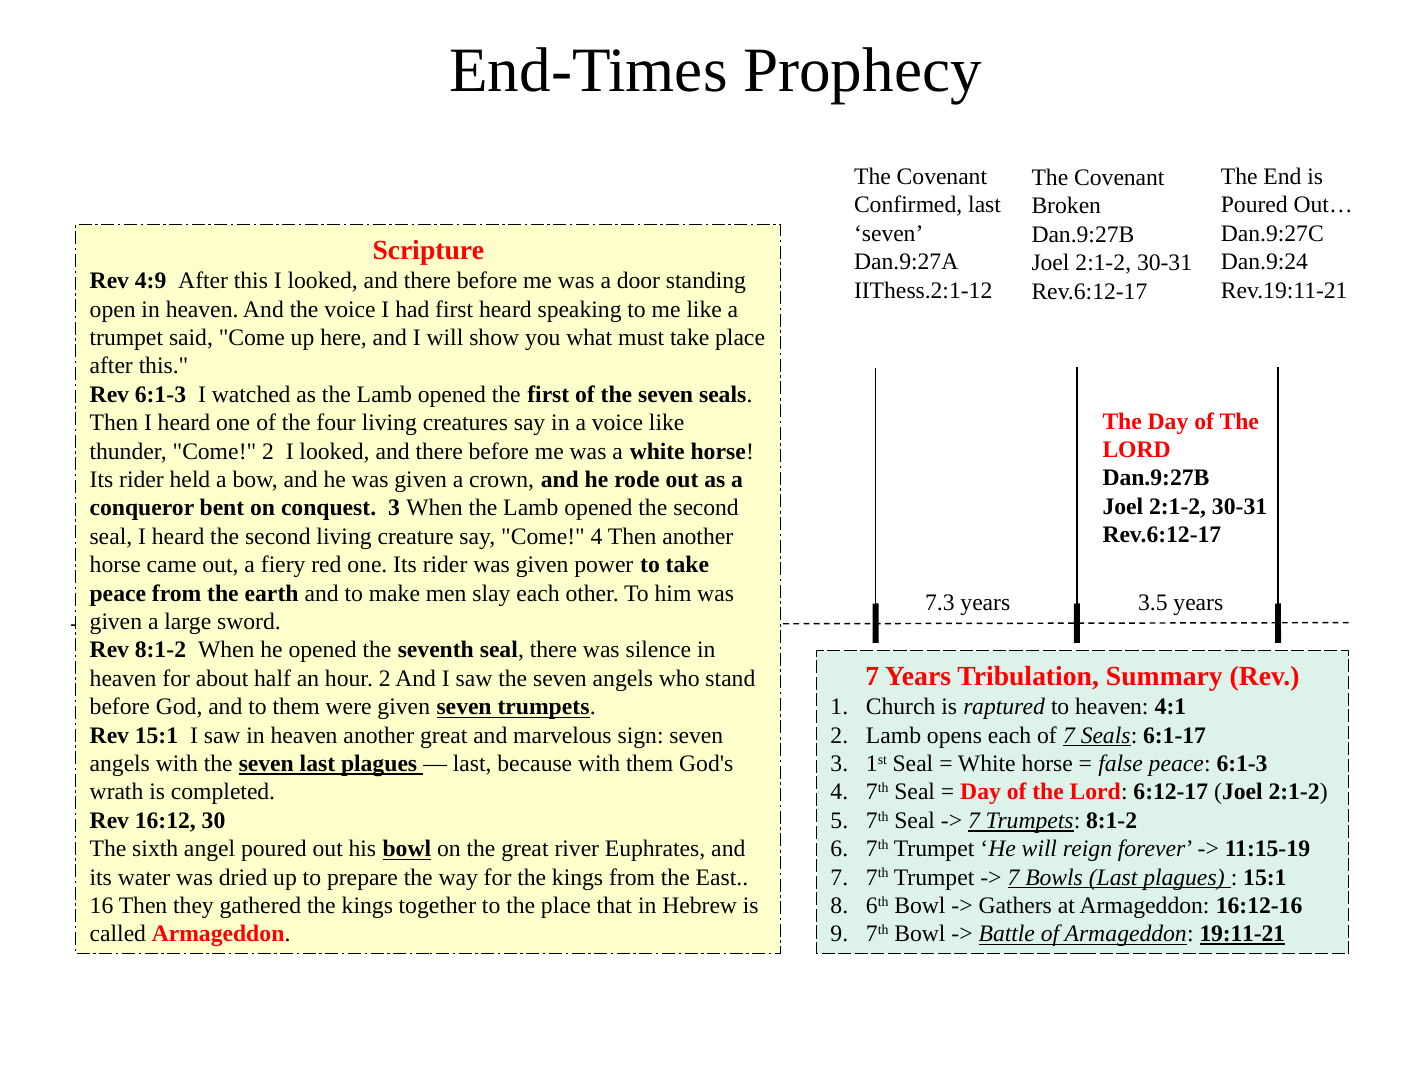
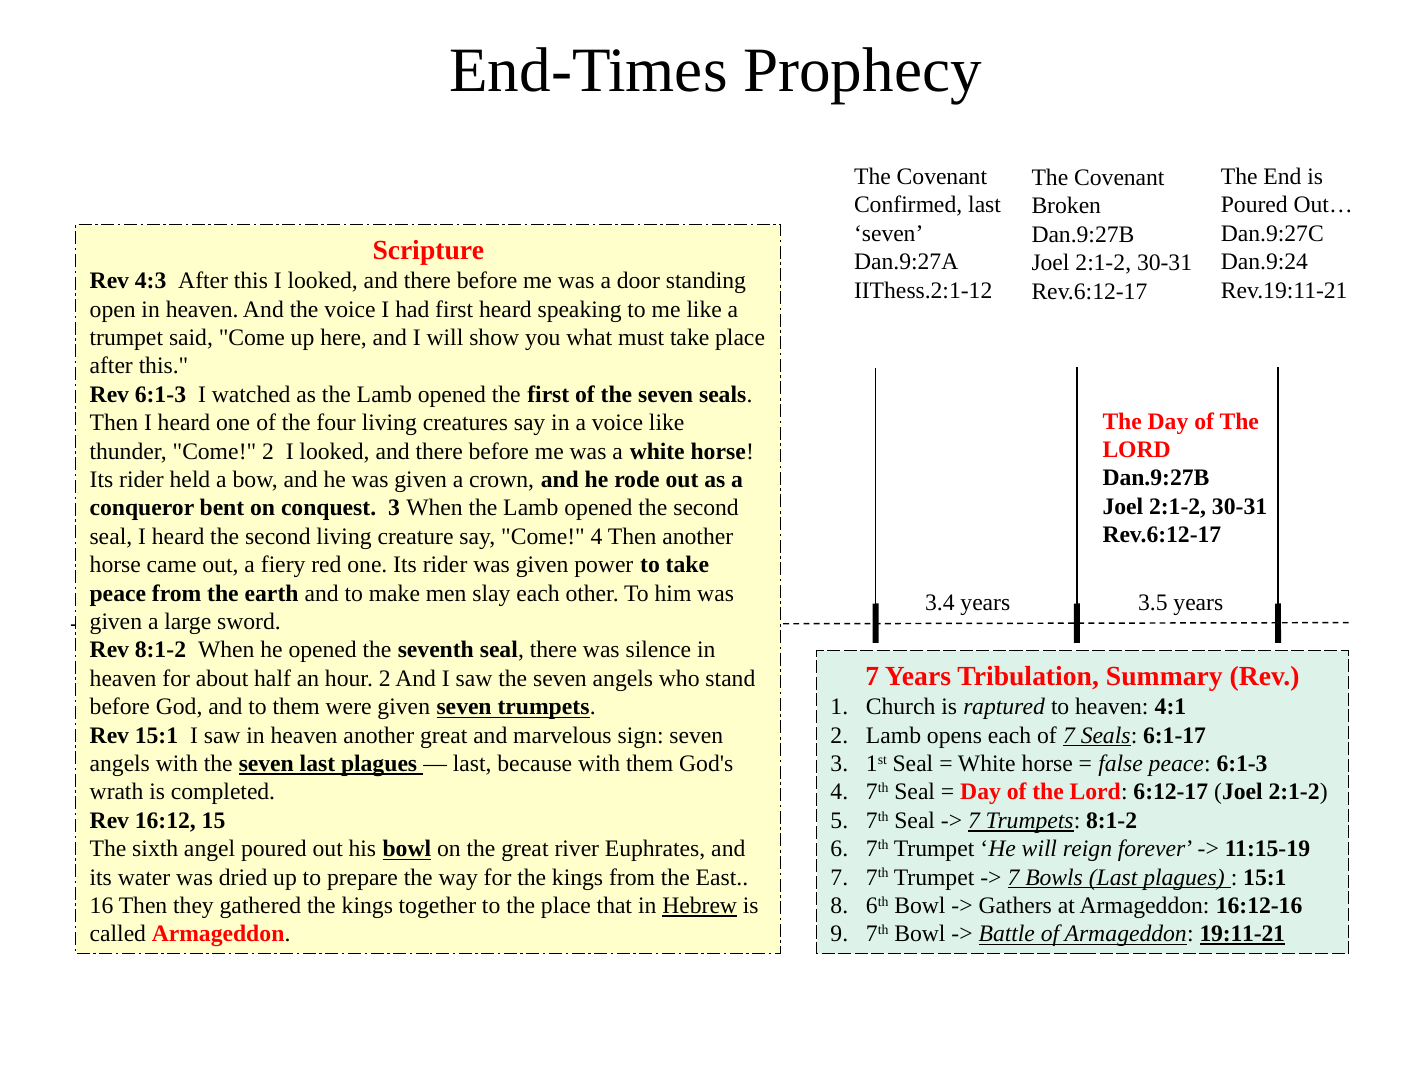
4:9: 4:9 -> 4:3 (151, 281)
7.3: 7.3 -> 3.4 (940, 603)
30: 30 -> 15 (214, 820)
Hebrew underline: none -> present (700, 906)
